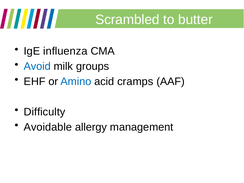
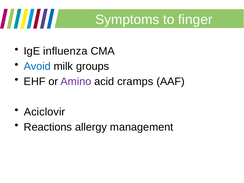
Scrambled: Scrambled -> Symptoms (127, 20)
butter: butter -> finger (195, 20)
Amino colour: blue -> purple (76, 82)
Difficulty: Difficulty -> Aciclovir (45, 112)
Avoidable: Avoidable -> Reactions (48, 127)
